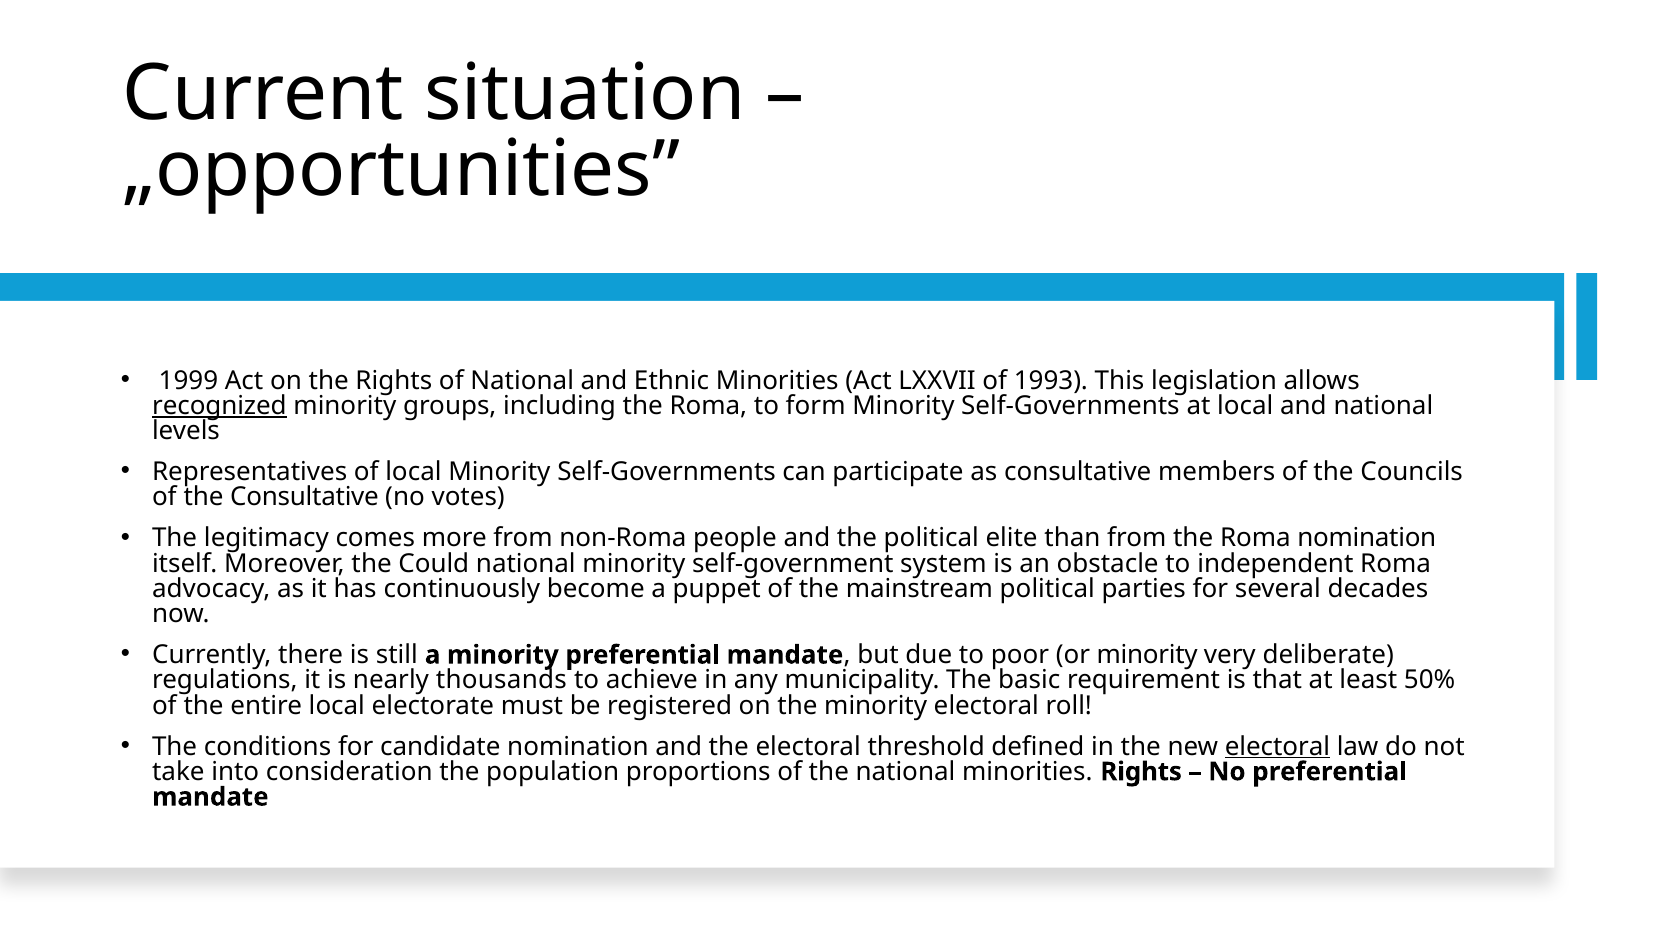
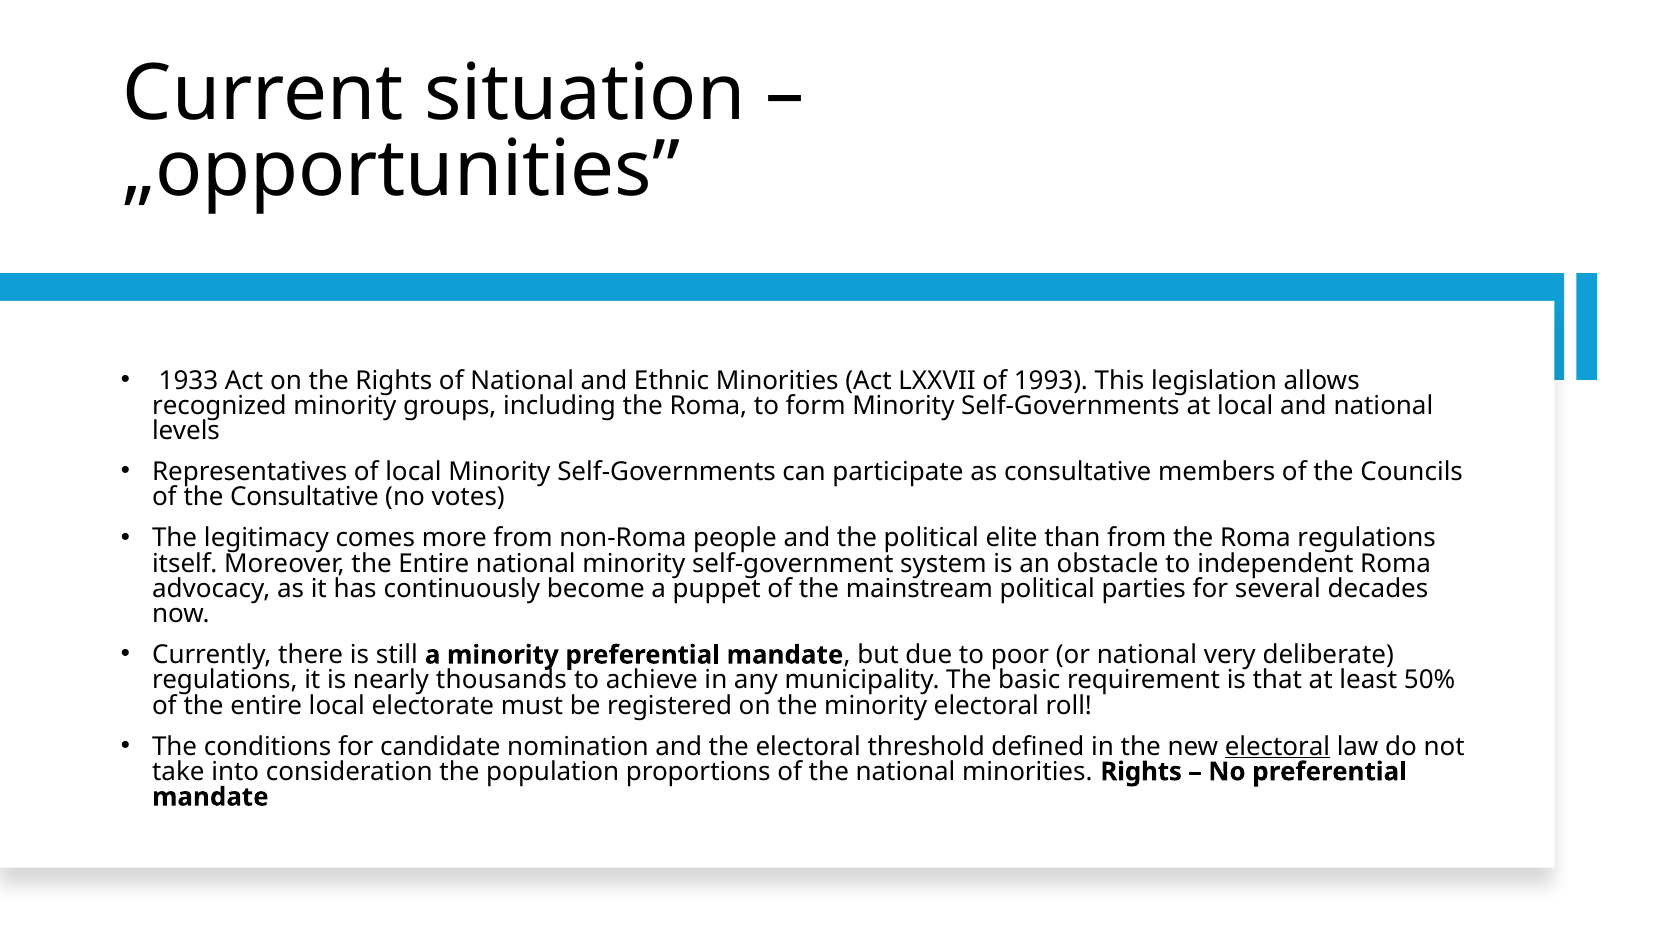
1999: 1999 -> 1933 (188, 380)
recognized underline: present -> none (219, 406)
Roma nomination: nomination -> regulations (1367, 538)
Moreover the Could: Could -> Entire (434, 563)
or minority: minority -> national (1147, 655)
